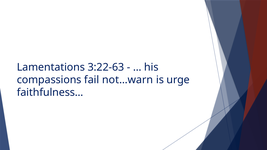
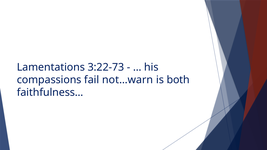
3:22-63: 3:22-63 -> 3:22-73 (106, 67)
urge: urge -> both (178, 80)
